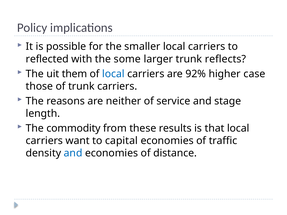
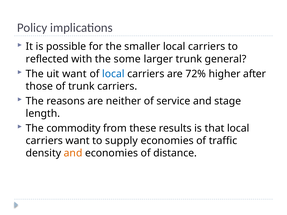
reflects: reflects -> general (226, 59)
uit them: them -> want (74, 74)
92%: 92% -> 72% (196, 74)
case: case -> after (255, 74)
capital: capital -> supply (121, 141)
and colour: blue -> orange (73, 153)
